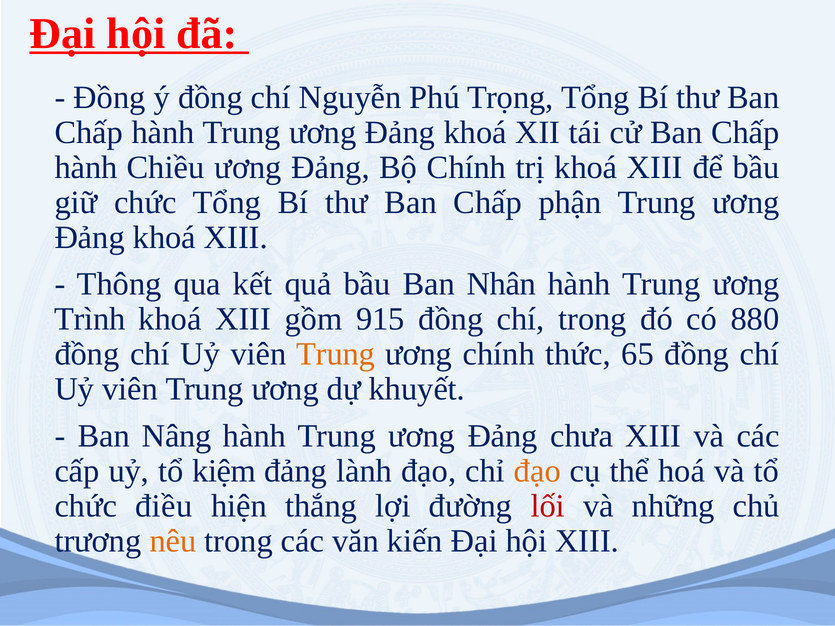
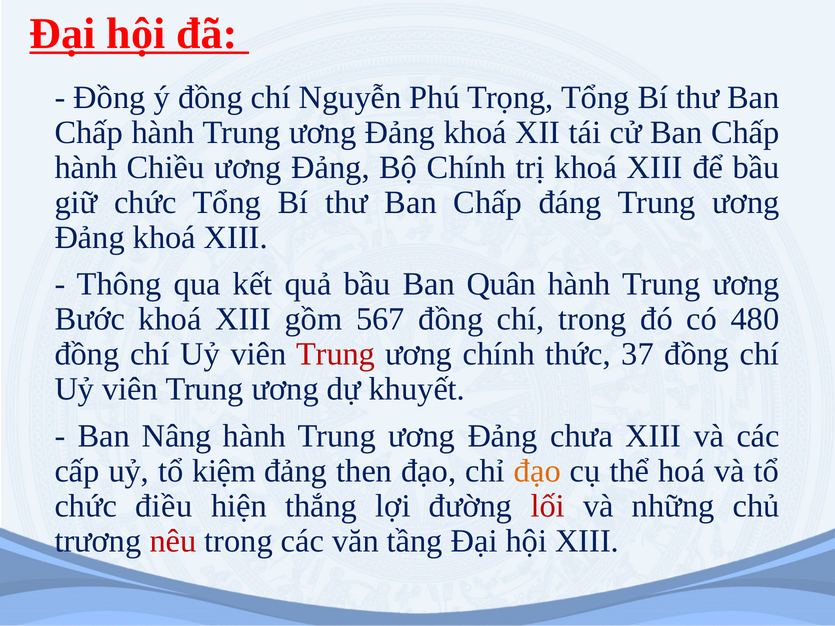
phận: phận -> đáng (570, 203)
Nhân: Nhân -> Quân (501, 284)
Trình: Trình -> Bước (90, 319)
915: 915 -> 567 (380, 319)
880: 880 -> 480 (755, 319)
Trung colour: orange -> red (336, 354)
65: 65 -> 37 (638, 354)
lành: lành -> then (364, 471)
nêu colour: orange -> red (173, 541)
kiến: kiến -> tầng (415, 541)
